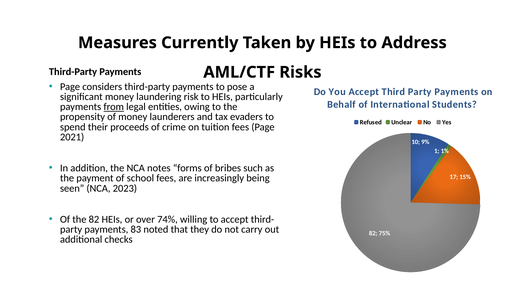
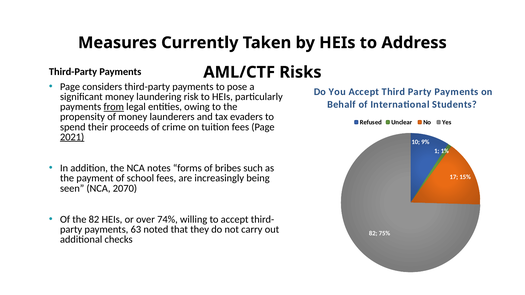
2021 underline: none -> present (72, 137)
2023: 2023 -> 2070 (125, 188)
83: 83 -> 63 (136, 230)
